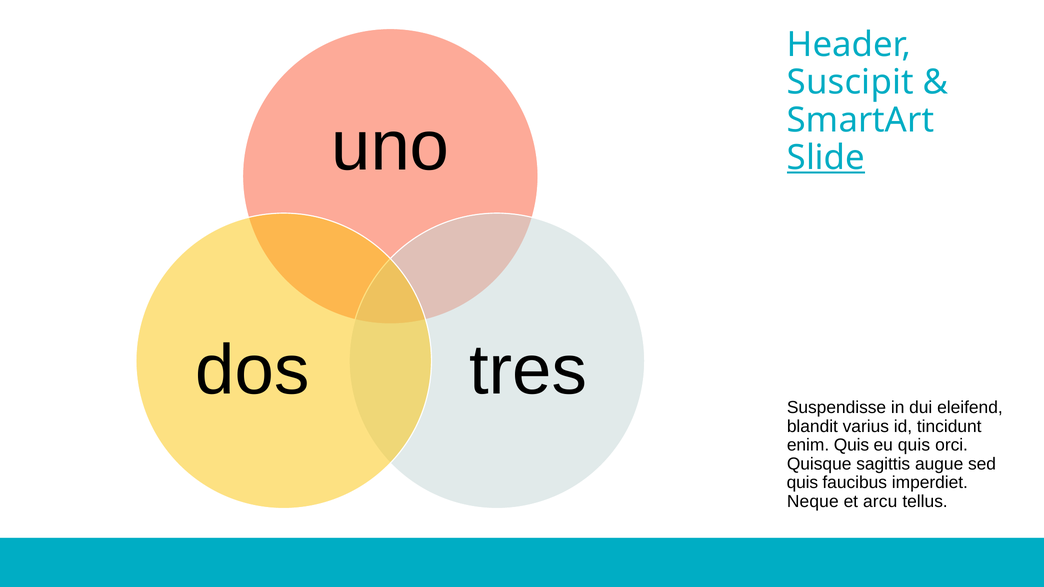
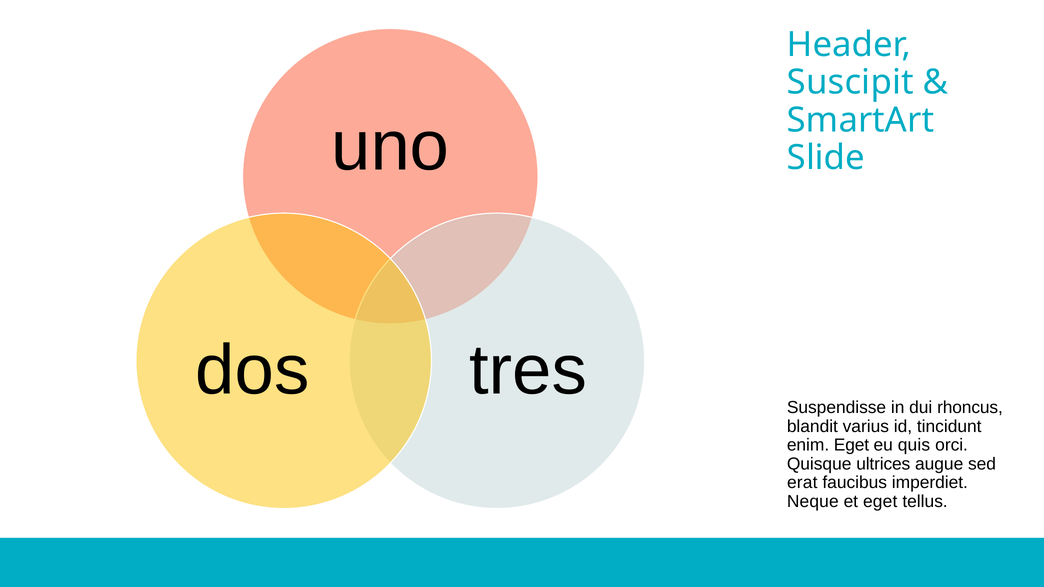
Slide underline: present -> none (826, 158)
eleifend: eleifend -> rhoncus (970, 408)
enim Quis: Quis -> Eget (851, 445)
sagittis: sagittis -> ultrices (883, 464)
quis: quis -> erat (802, 483)
et arcu: arcu -> eget (880, 502)
